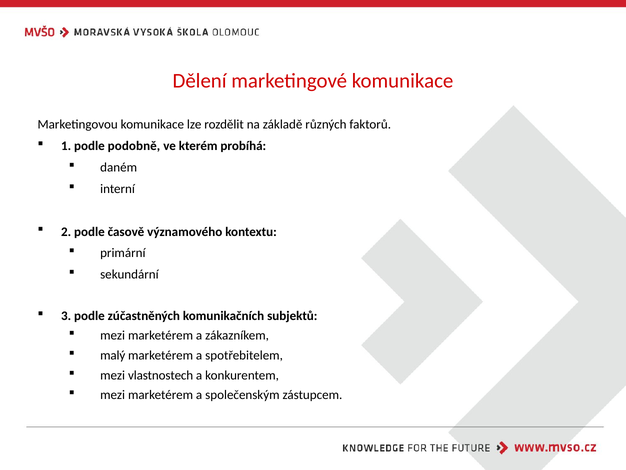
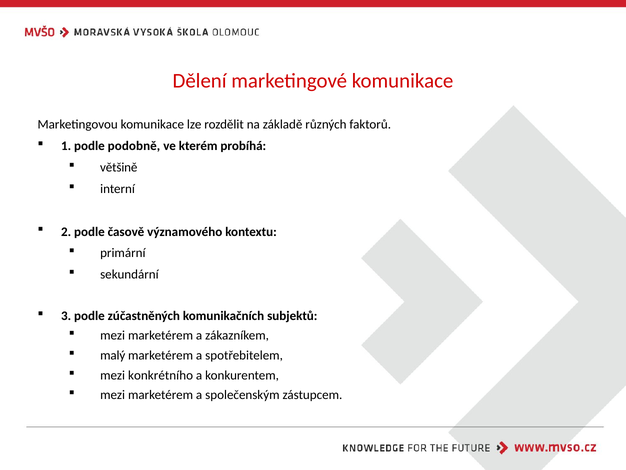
daném: daném -> většině (119, 167)
vlastnostech: vlastnostech -> konkrétního (161, 375)
